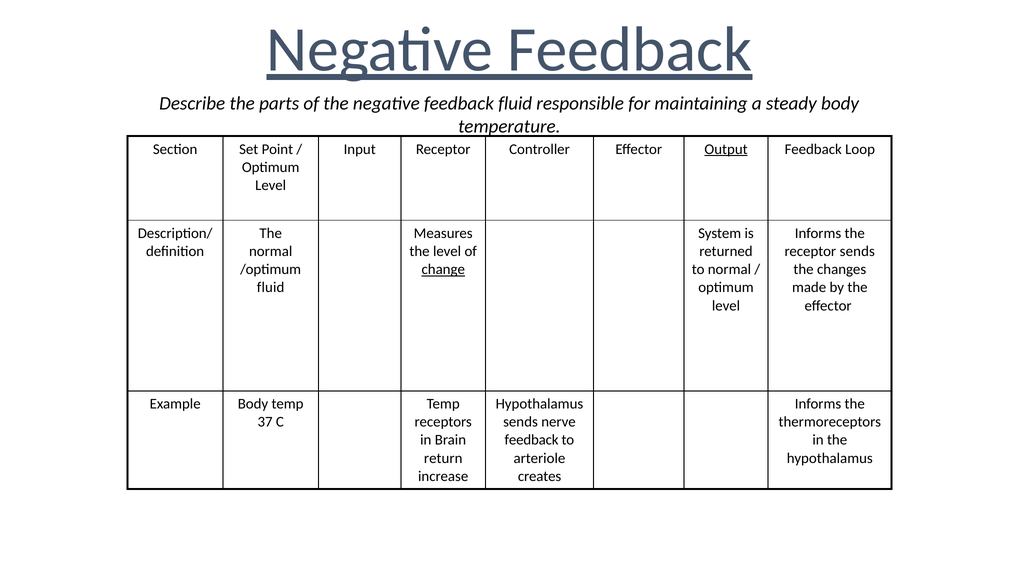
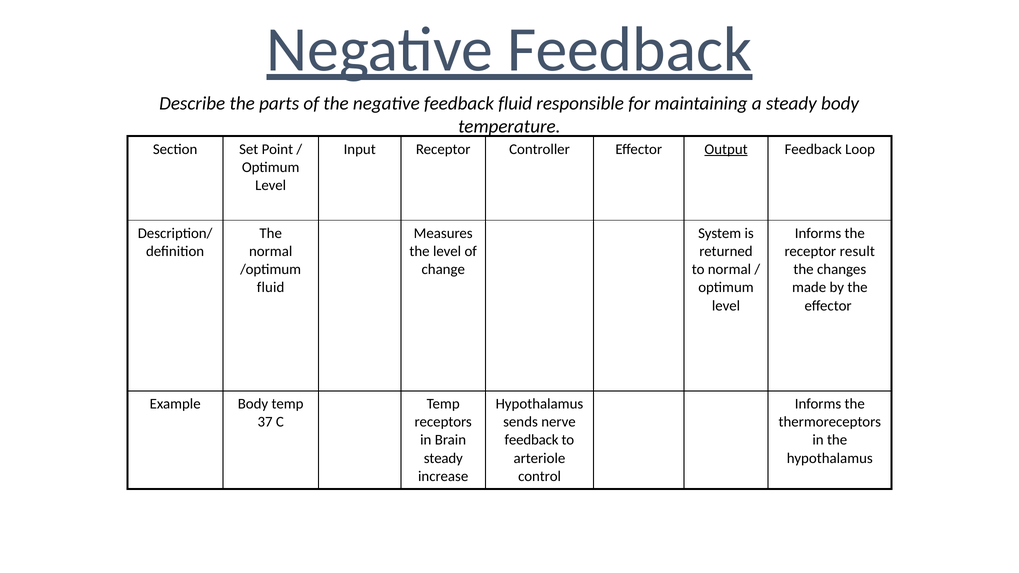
receptor sends: sends -> result (857, 251)
change underline: present -> none (443, 270)
return: return -> steady (443, 458)
creates: creates -> control (540, 476)
